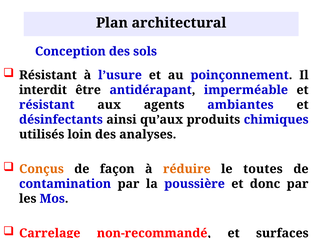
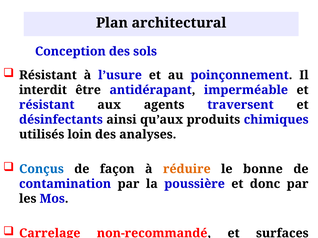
ambiantes: ambiantes -> traversent (240, 105)
Conçus colour: orange -> blue (41, 169)
toutes: toutes -> bonne (263, 169)
